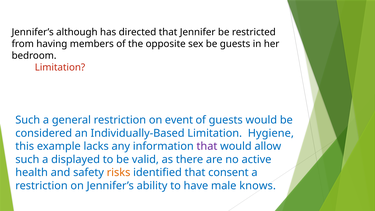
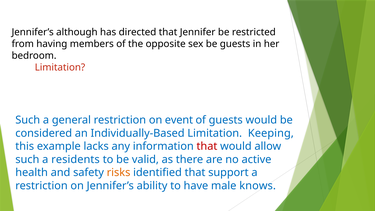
Hygiene: Hygiene -> Keeping (271, 133)
that colour: purple -> red (207, 146)
displayed: displayed -> residents (75, 159)
consent: consent -> support (228, 173)
